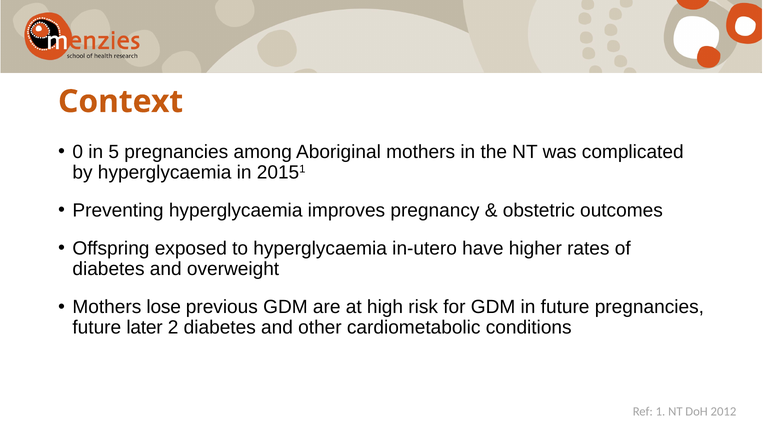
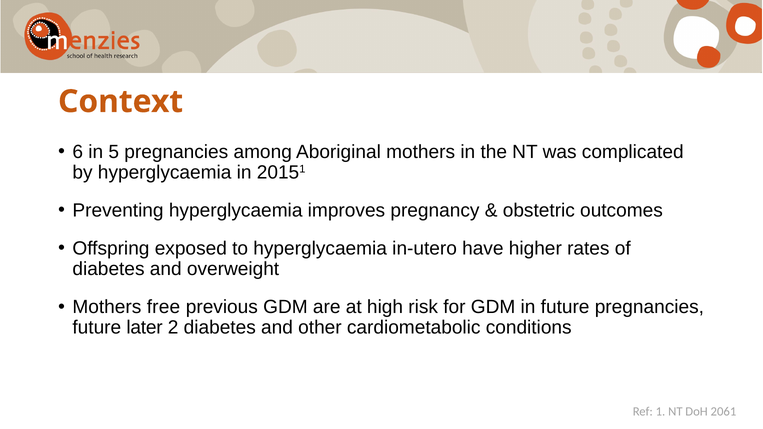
0: 0 -> 6 (78, 152)
lose: lose -> free (163, 307)
2012: 2012 -> 2061 (723, 412)
